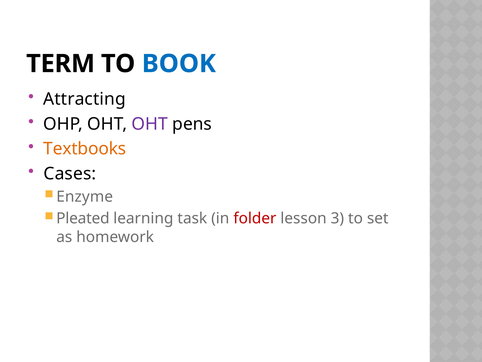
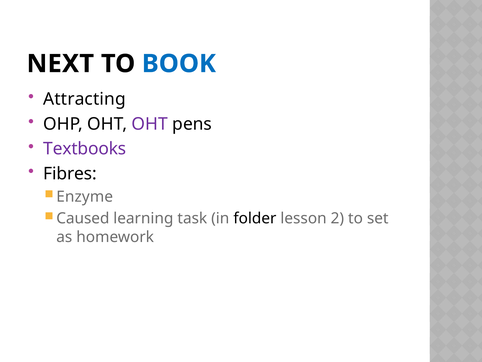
TERM: TERM -> NEXT (60, 64)
Textbooks colour: orange -> purple (85, 149)
Cases: Cases -> Fibres (70, 174)
Pleated: Pleated -> Caused (83, 218)
folder colour: red -> black (255, 218)
3: 3 -> 2 (337, 218)
